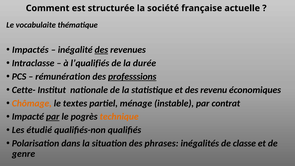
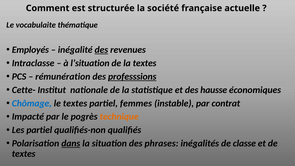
Impactés: Impactés -> Employés (30, 50)
l’qualifiés: l’qualifiés -> l’situation (90, 63)
la durée: durée -> textes (145, 63)
revenu: revenu -> hausse (214, 90)
Chômage colour: orange -> blue (32, 103)
ménage: ménage -> femmes (136, 103)
par underline: present -> none (53, 117)
Les étudié: étudié -> partiel (39, 130)
dans underline: none -> present (71, 143)
genre: genre -> textes (24, 154)
